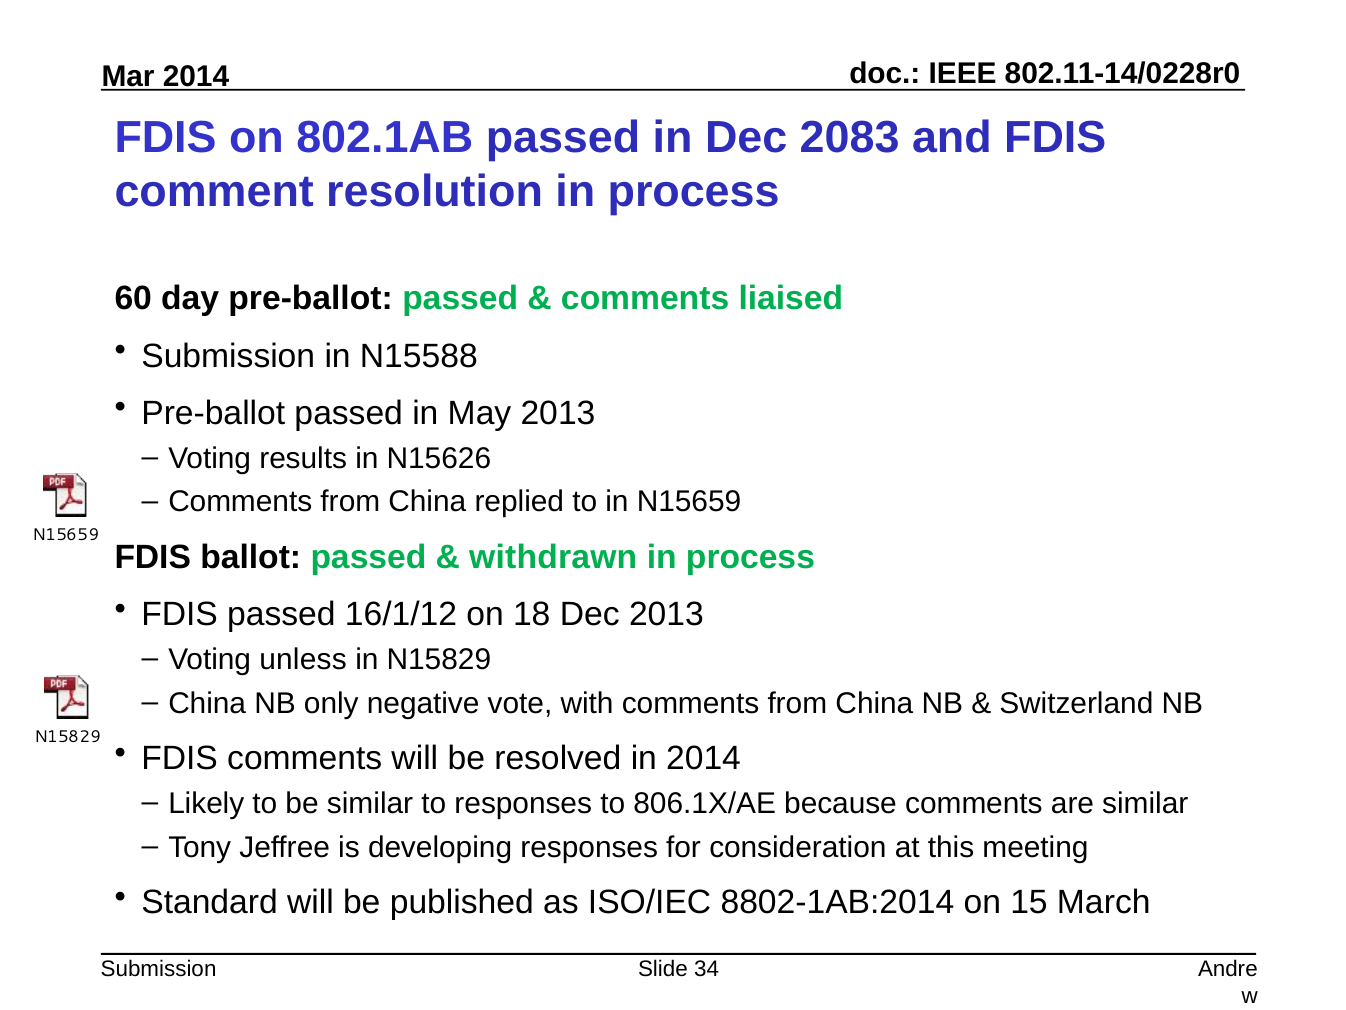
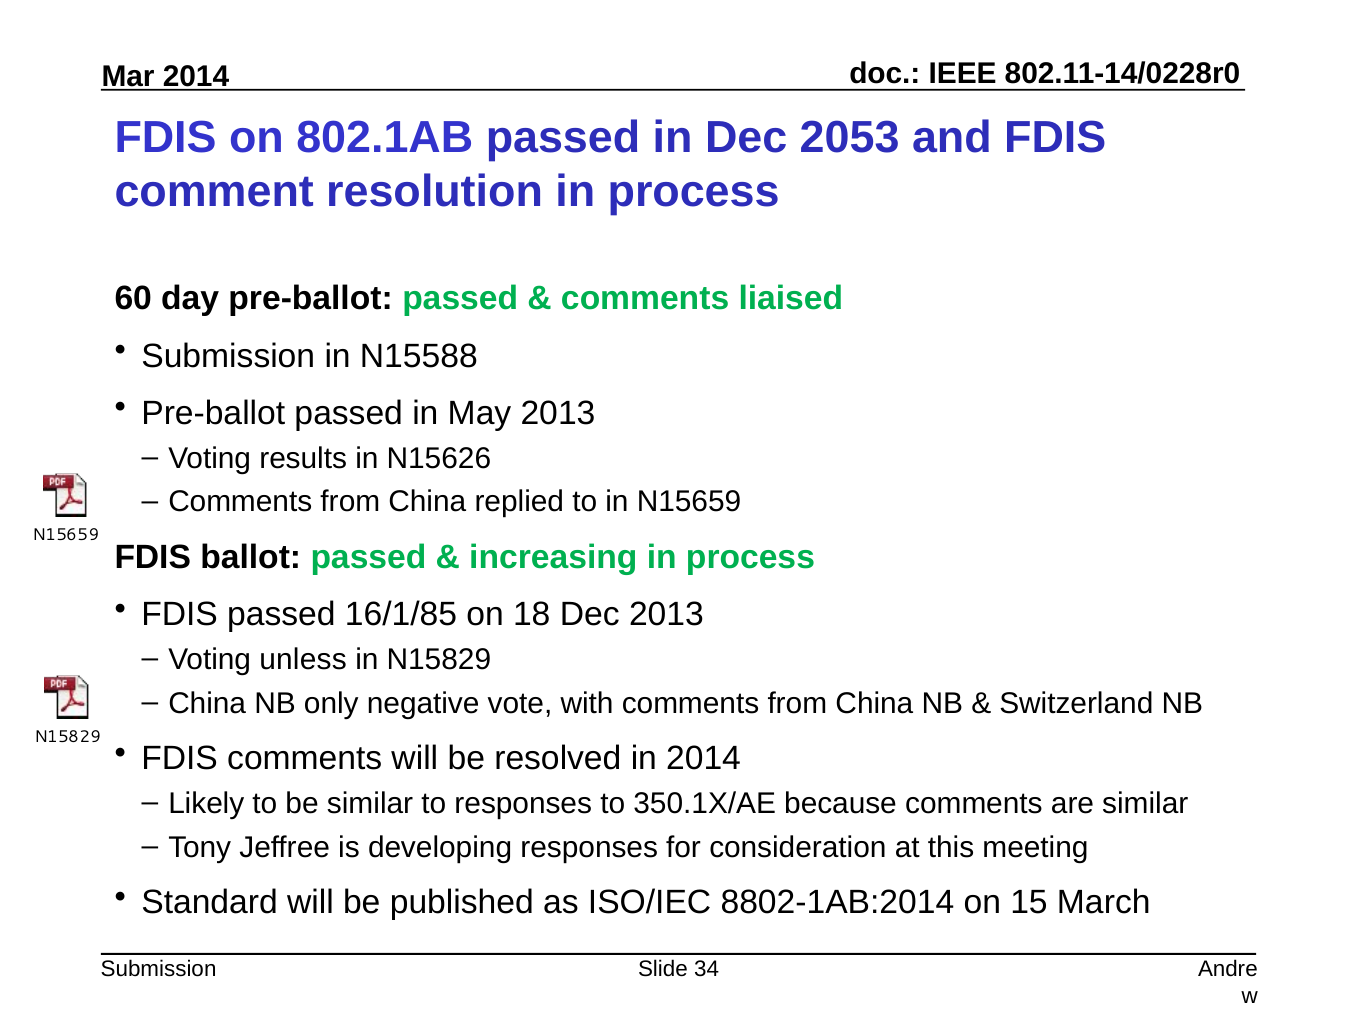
2083: 2083 -> 2053 (850, 138)
withdrawn: withdrawn -> increasing (553, 557)
16/1/12: 16/1/12 -> 16/1/85 (401, 614)
806.1X/AE: 806.1X/AE -> 350.1X/AE (705, 803)
